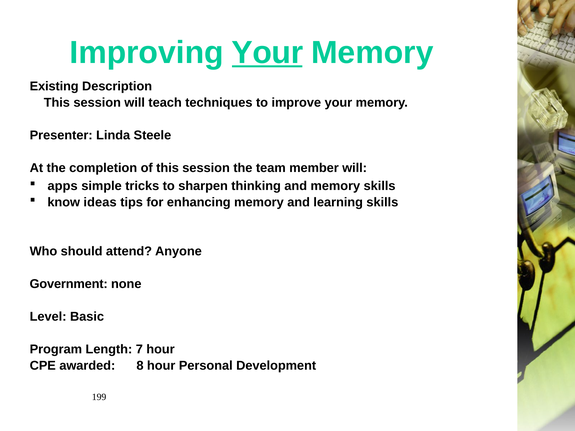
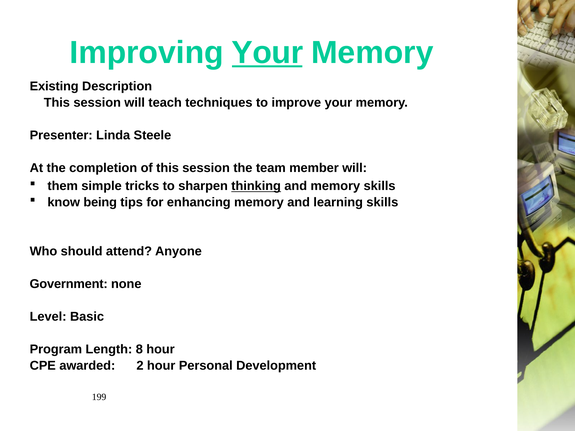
apps: apps -> them (63, 186)
thinking underline: none -> present (256, 186)
ideas: ideas -> being (100, 202)
7: 7 -> 8 (139, 349)
8: 8 -> 2 (140, 366)
